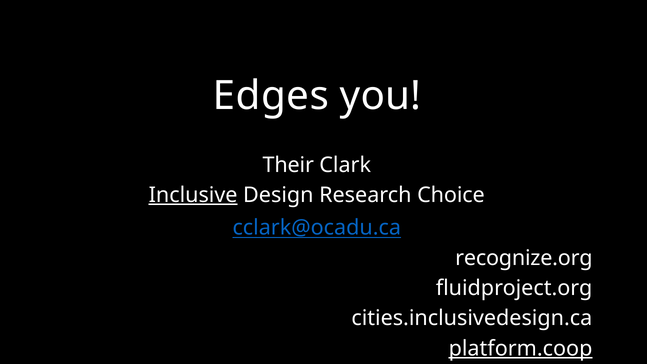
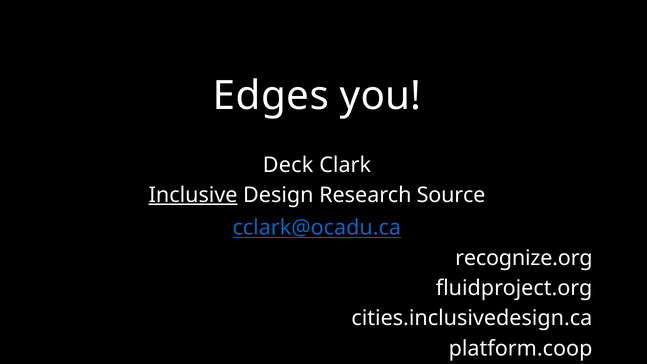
Their: Their -> Deck (288, 165)
Choice: Choice -> Source (451, 195)
platform.coop underline: present -> none (521, 348)
